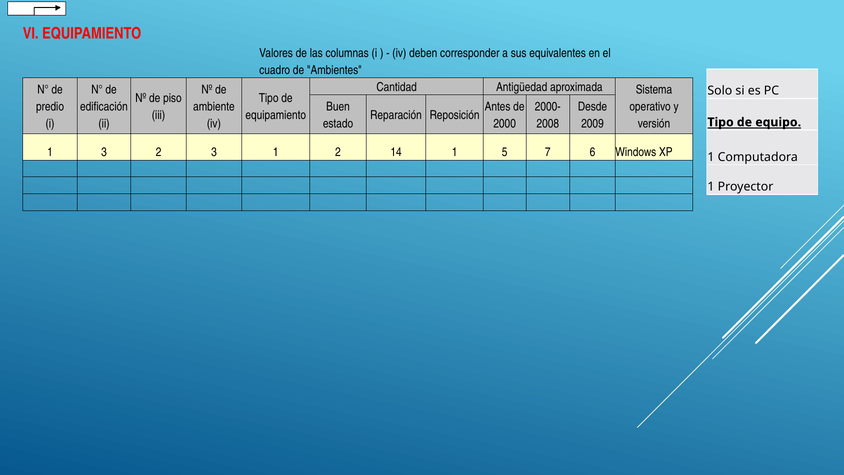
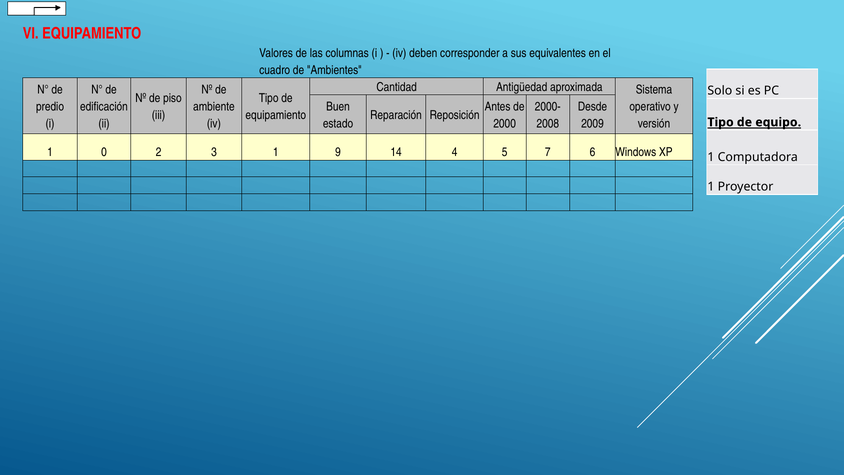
1 3: 3 -> 0 (104, 152)
1 2: 2 -> 9 (338, 152)
14 1: 1 -> 4 (455, 152)
